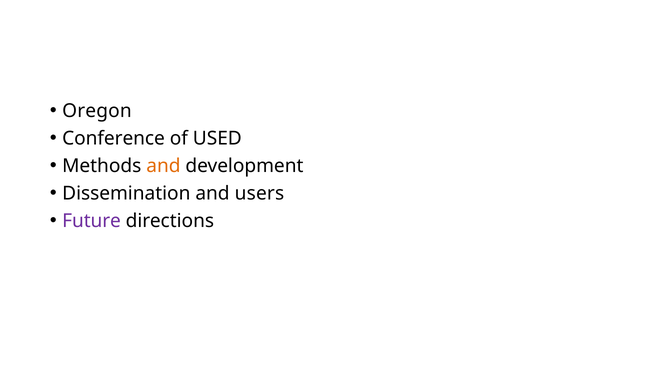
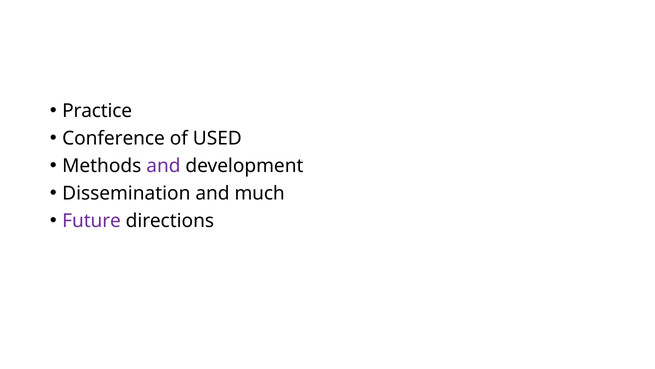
Oregon: Oregon -> Practice (97, 111)
and colour: orange -> purple (163, 166)
users: users -> much (260, 193)
